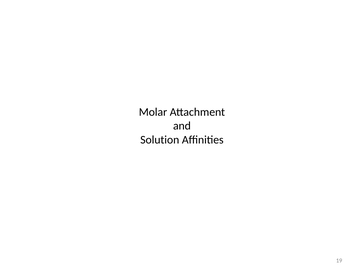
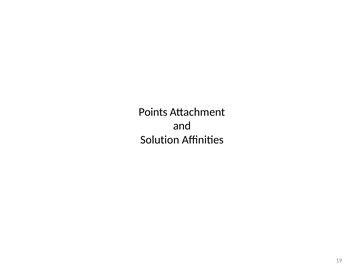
Molar: Molar -> Points (153, 112)
